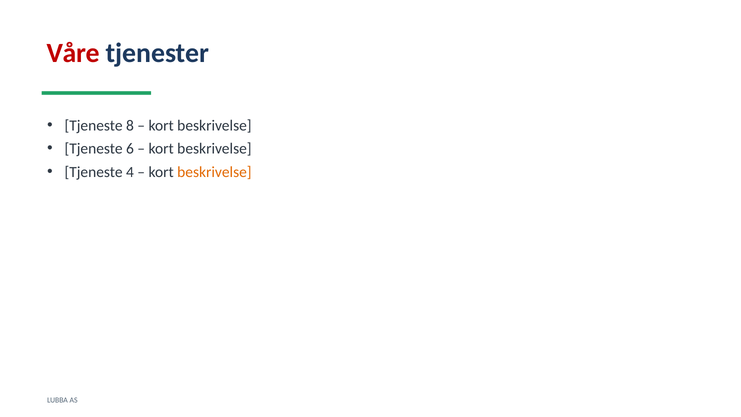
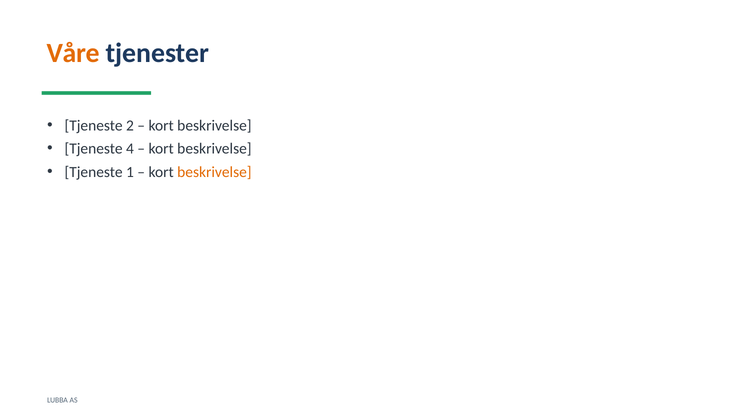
Våre colour: red -> orange (73, 53)
8: 8 -> 2 (130, 126)
6: 6 -> 4 (130, 149)
4: 4 -> 1 (130, 172)
